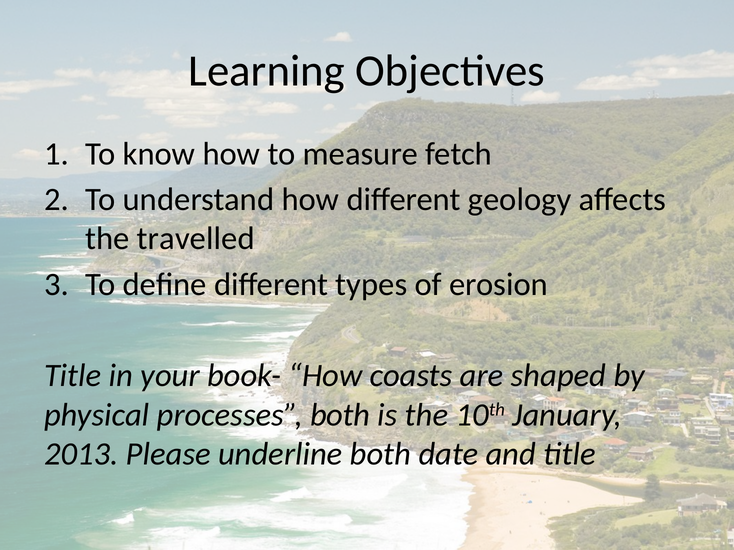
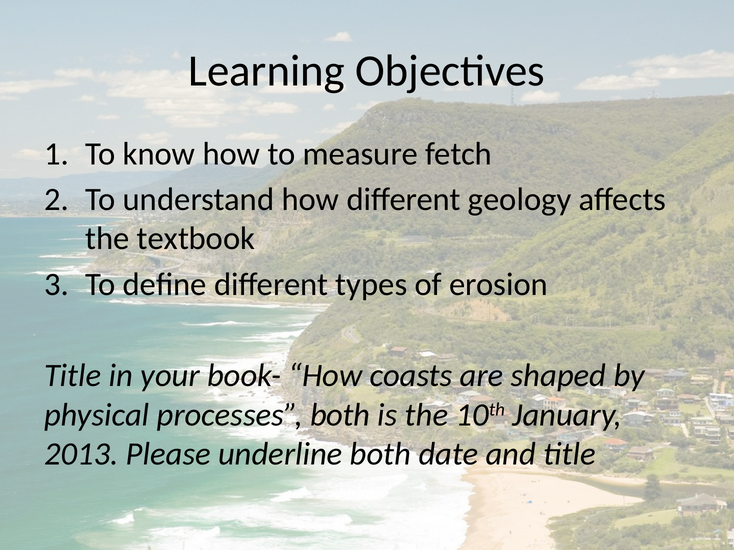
travelled: travelled -> textbook (196, 239)
